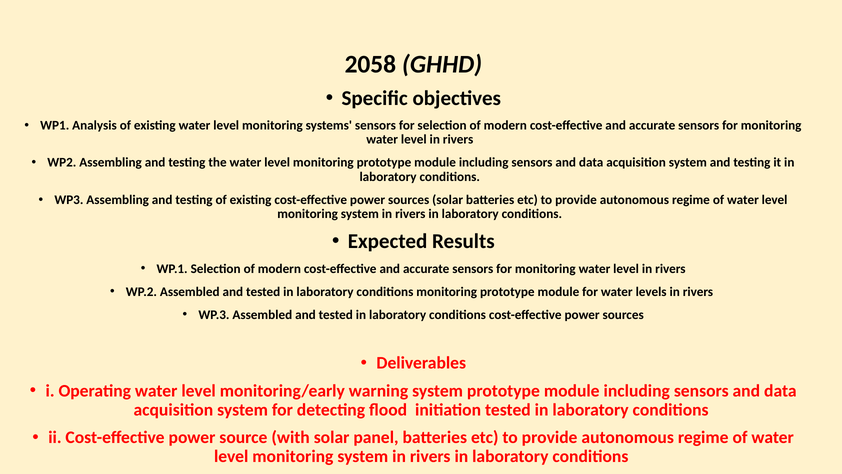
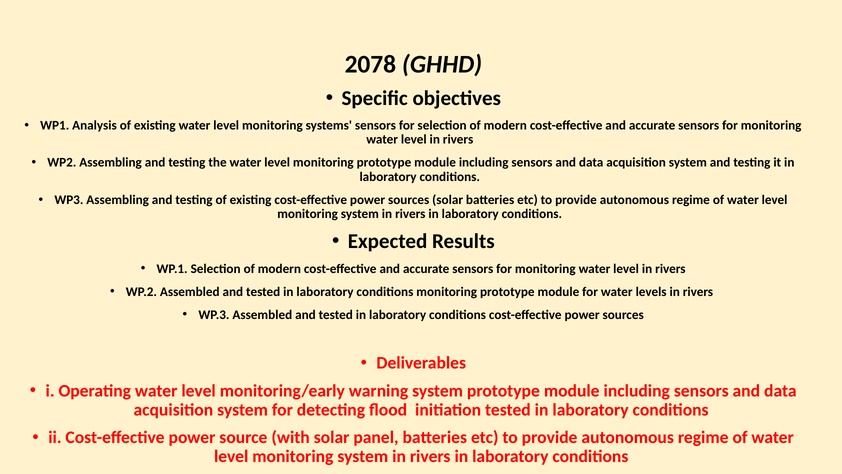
2058: 2058 -> 2078 (370, 64)
